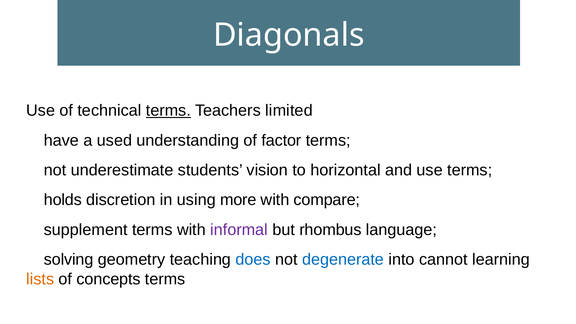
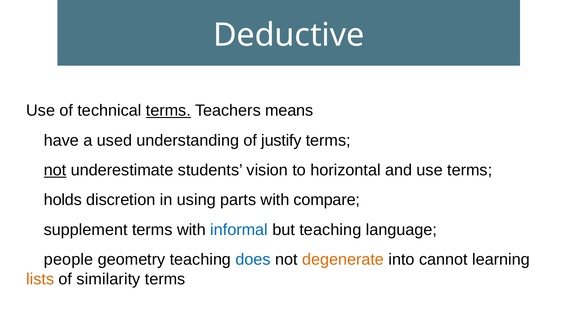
Diagonals: Diagonals -> Deductive (289, 35)
limited: limited -> means (289, 111)
factor: factor -> justify (282, 140)
not underline: none -> present (55, 170)
more: more -> parts (238, 200)
informal colour: purple -> blue (239, 230)
but rhombus: rhombus -> teaching (330, 230)
solving: solving -> people (69, 260)
degenerate colour: blue -> orange (343, 260)
concepts: concepts -> similarity (108, 279)
